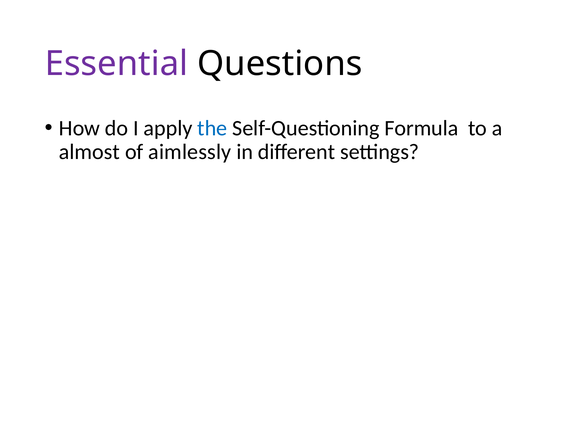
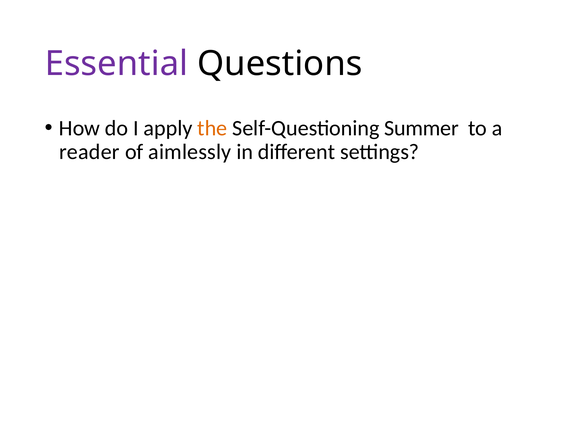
the colour: blue -> orange (212, 128)
Formula: Formula -> Summer (421, 128)
almost: almost -> reader (89, 152)
